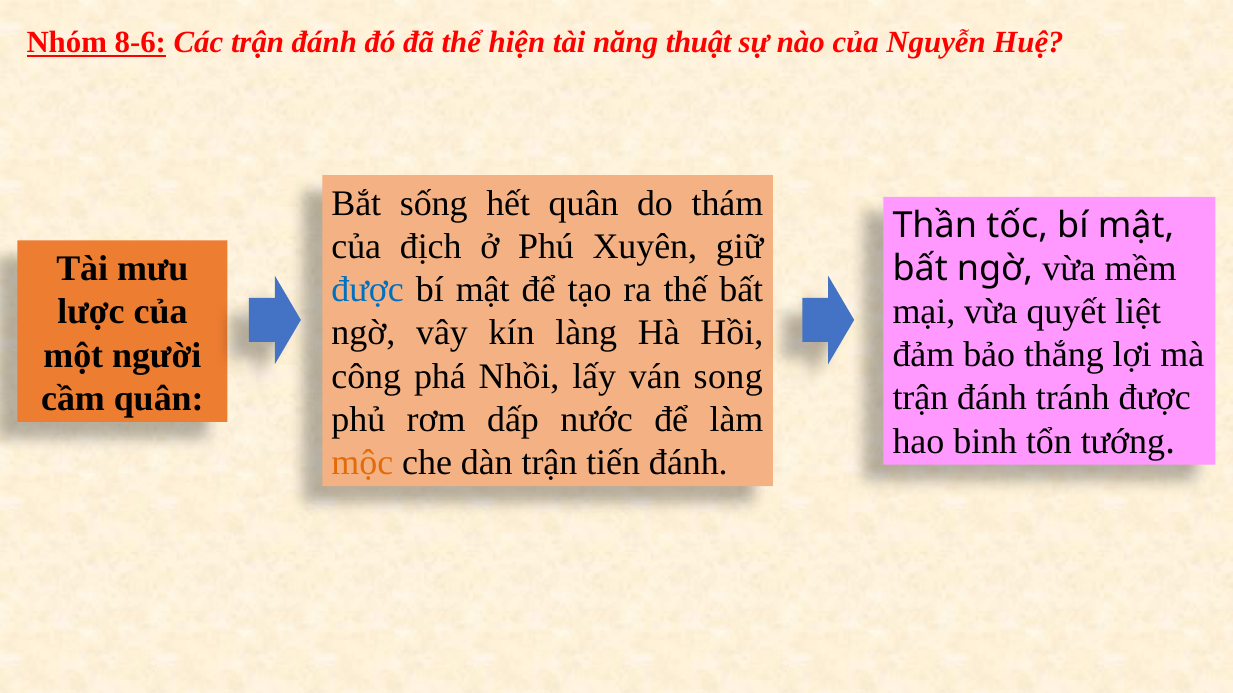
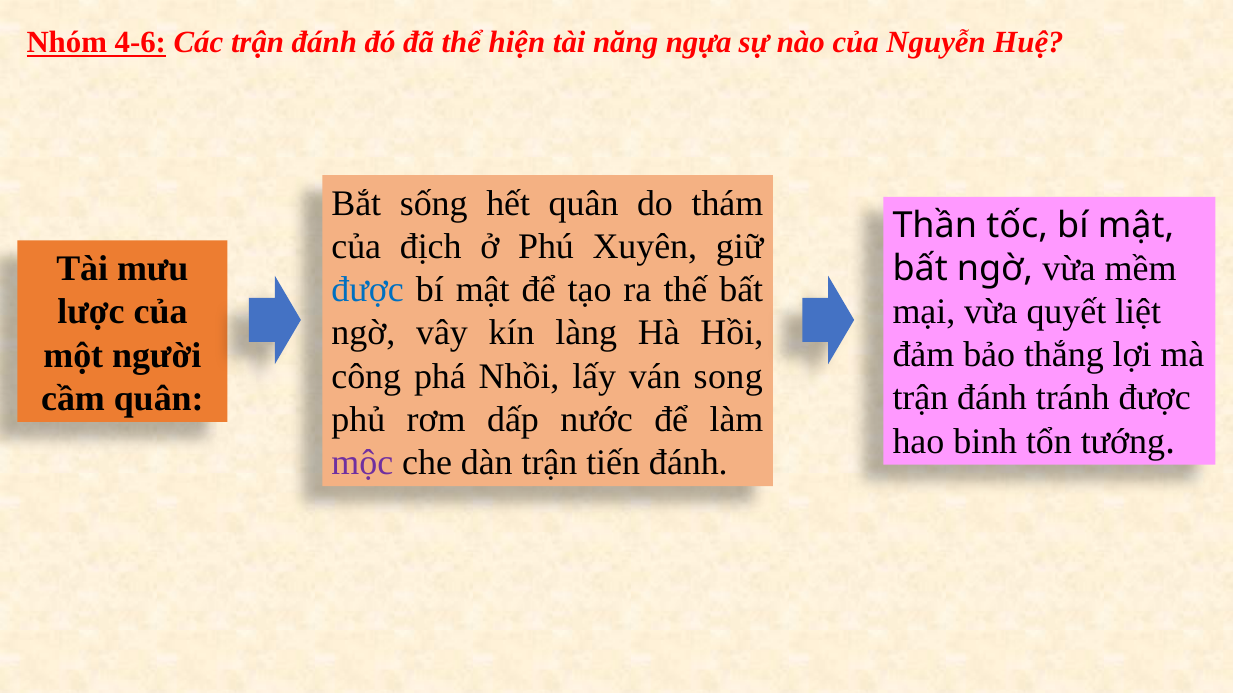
8-6: 8-6 -> 4-6 (140, 42)
thuật: thuật -> ngựa (699, 42)
mộc colour: orange -> purple (362, 463)
